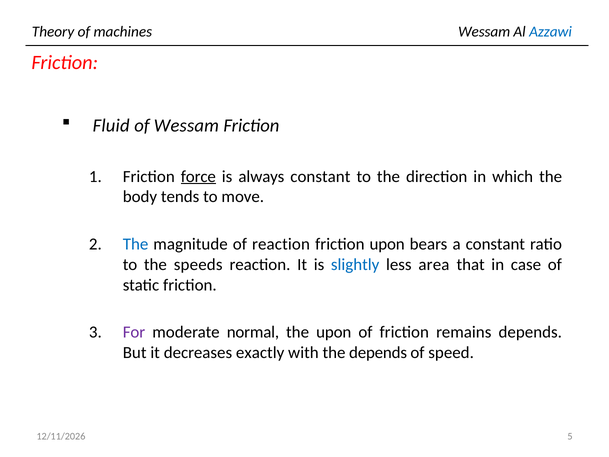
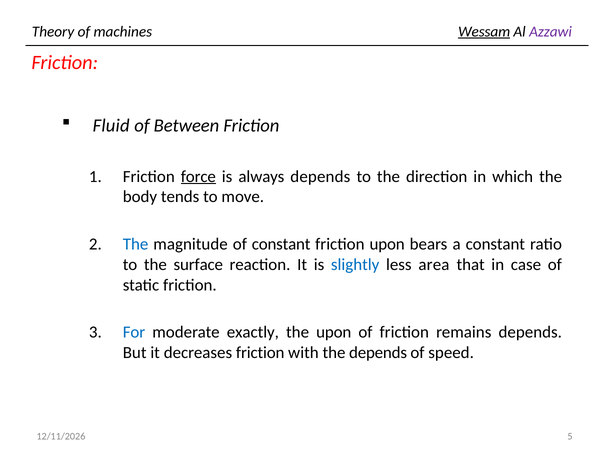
Wessam underline: none -> present (484, 31)
Azzawi colour: blue -> purple (551, 31)
of Wessam: Wessam -> Between (186, 126)
always constant: constant -> depends (320, 176)
of reaction: reaction -> constant (281, 244)
speeds: speeds -> surface (198, 264)
For colour: purple -> blue (134, 332)
normal: normal -> exactly (253, 332)
decreases exactly: exactly -> friction (260, 353)
